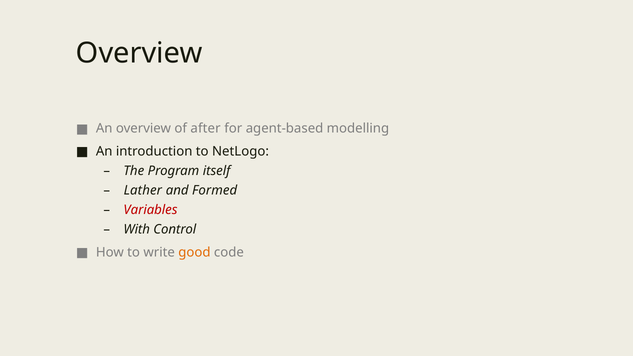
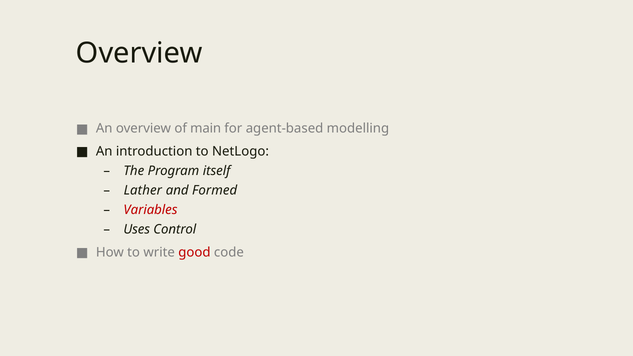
after: after -> main (206, 129)
With: With -> Uses (137, 229)
good colour: orange -> red (194, 252)
